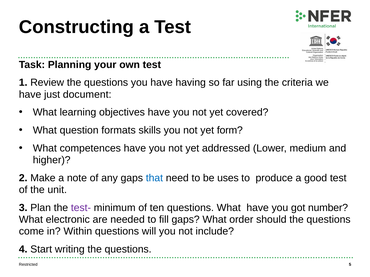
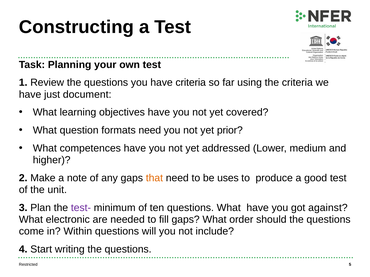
have having: having -> criteria (191, 83)
formats skills: skills -> need (150, 131)
form: form -> prior (230, 131)
that colour: blue -> orange (154, 178)
number: number -> against (328, 208)
